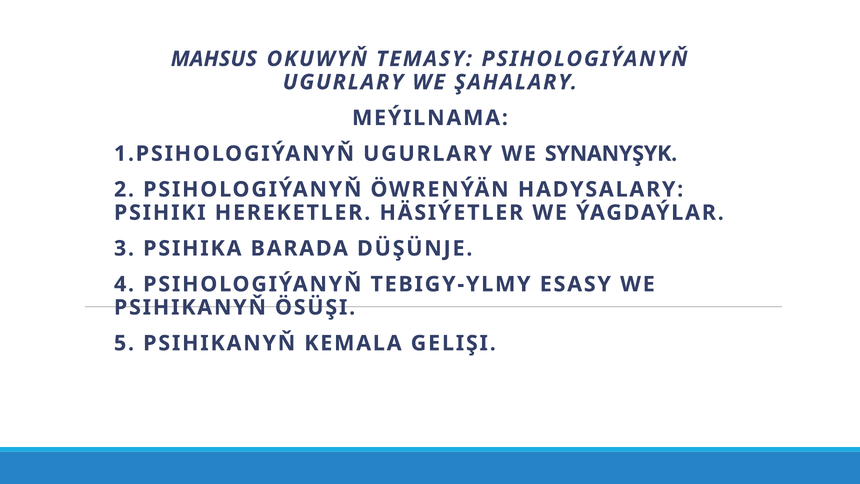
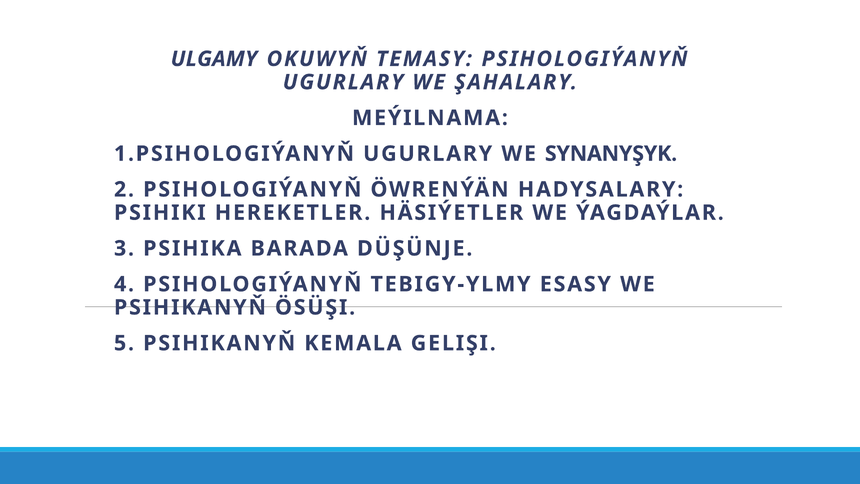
MAHSUS: MAHSUS -> ULGAMY (214, 59)
